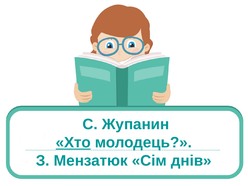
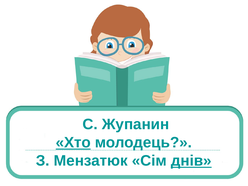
днів underline: none -> present (191, 161)
